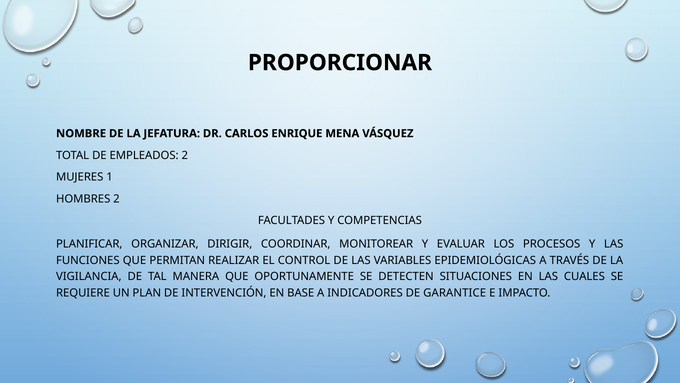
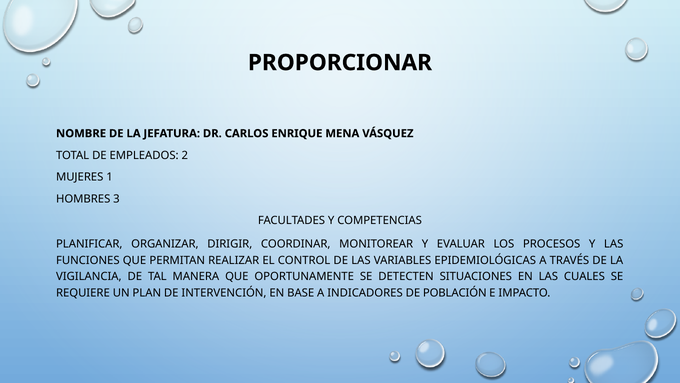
HOMBRES 2: 2 -> 3 (116, 199)
GARANTICE: GARANTICE -> POBLACIÓN (455, 293)
